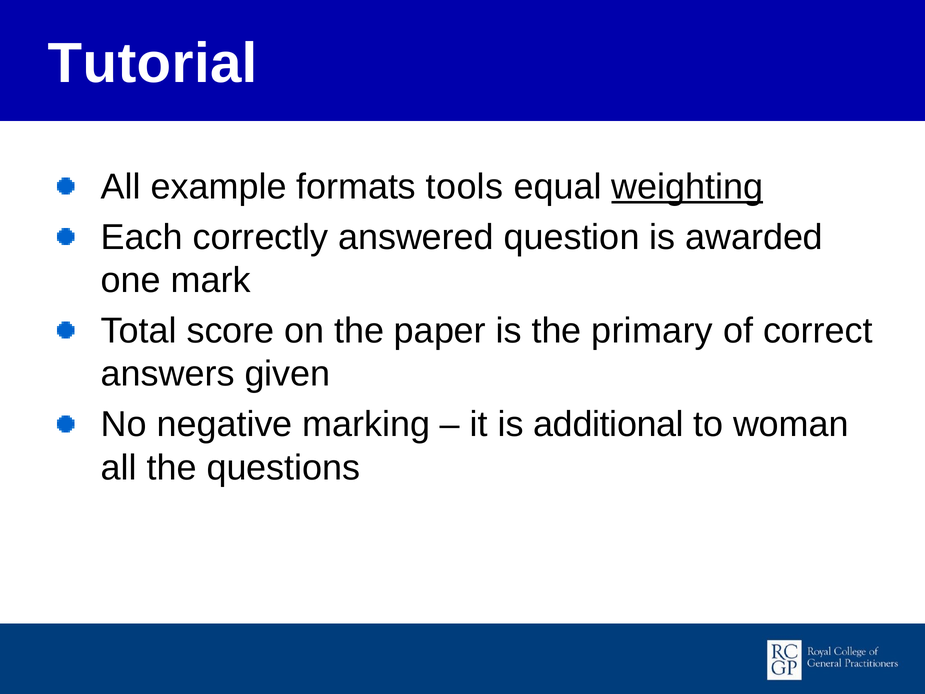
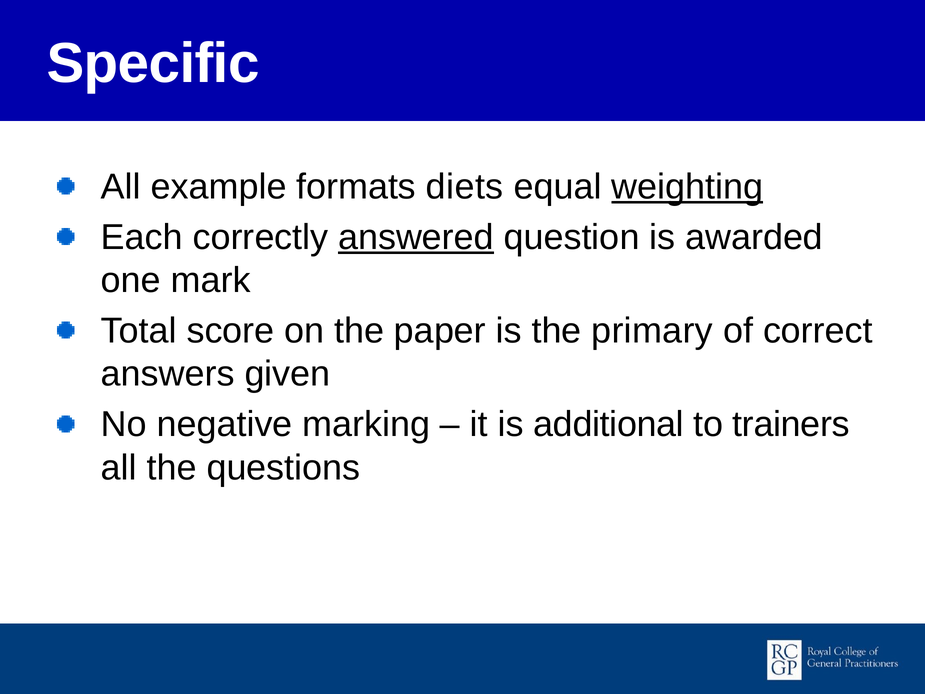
Tutorial: Tutorial -> Specific (153, 64)
tools: tools -> diets (465, 187)
answered underline: none -> present (416, 237)
woman: woman -> trainers (791, 424)
